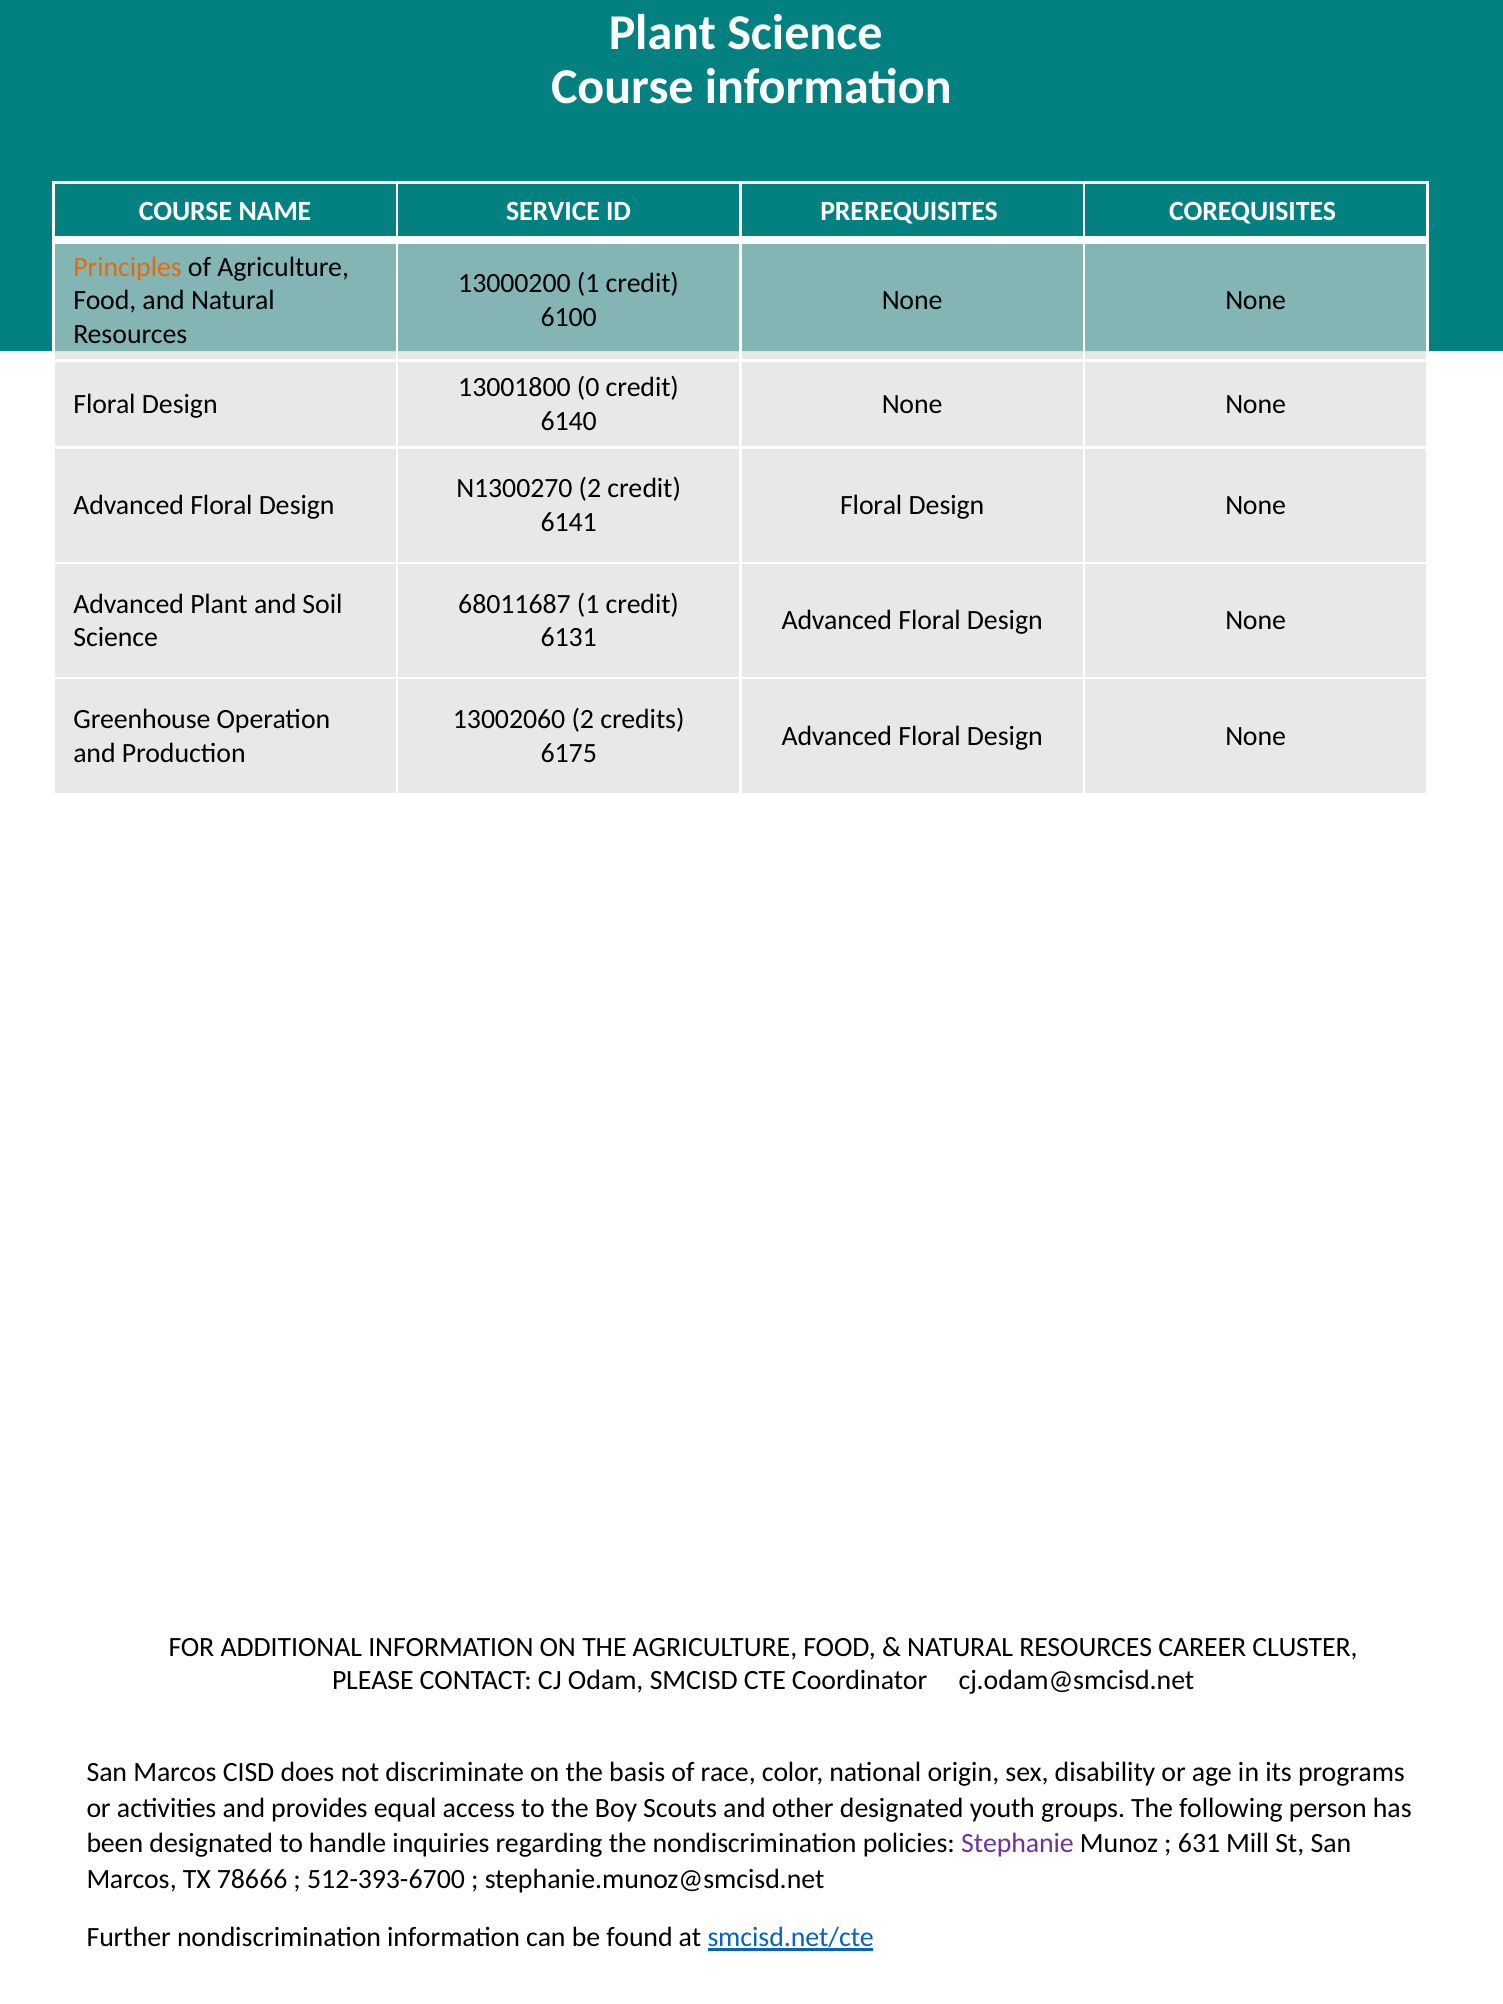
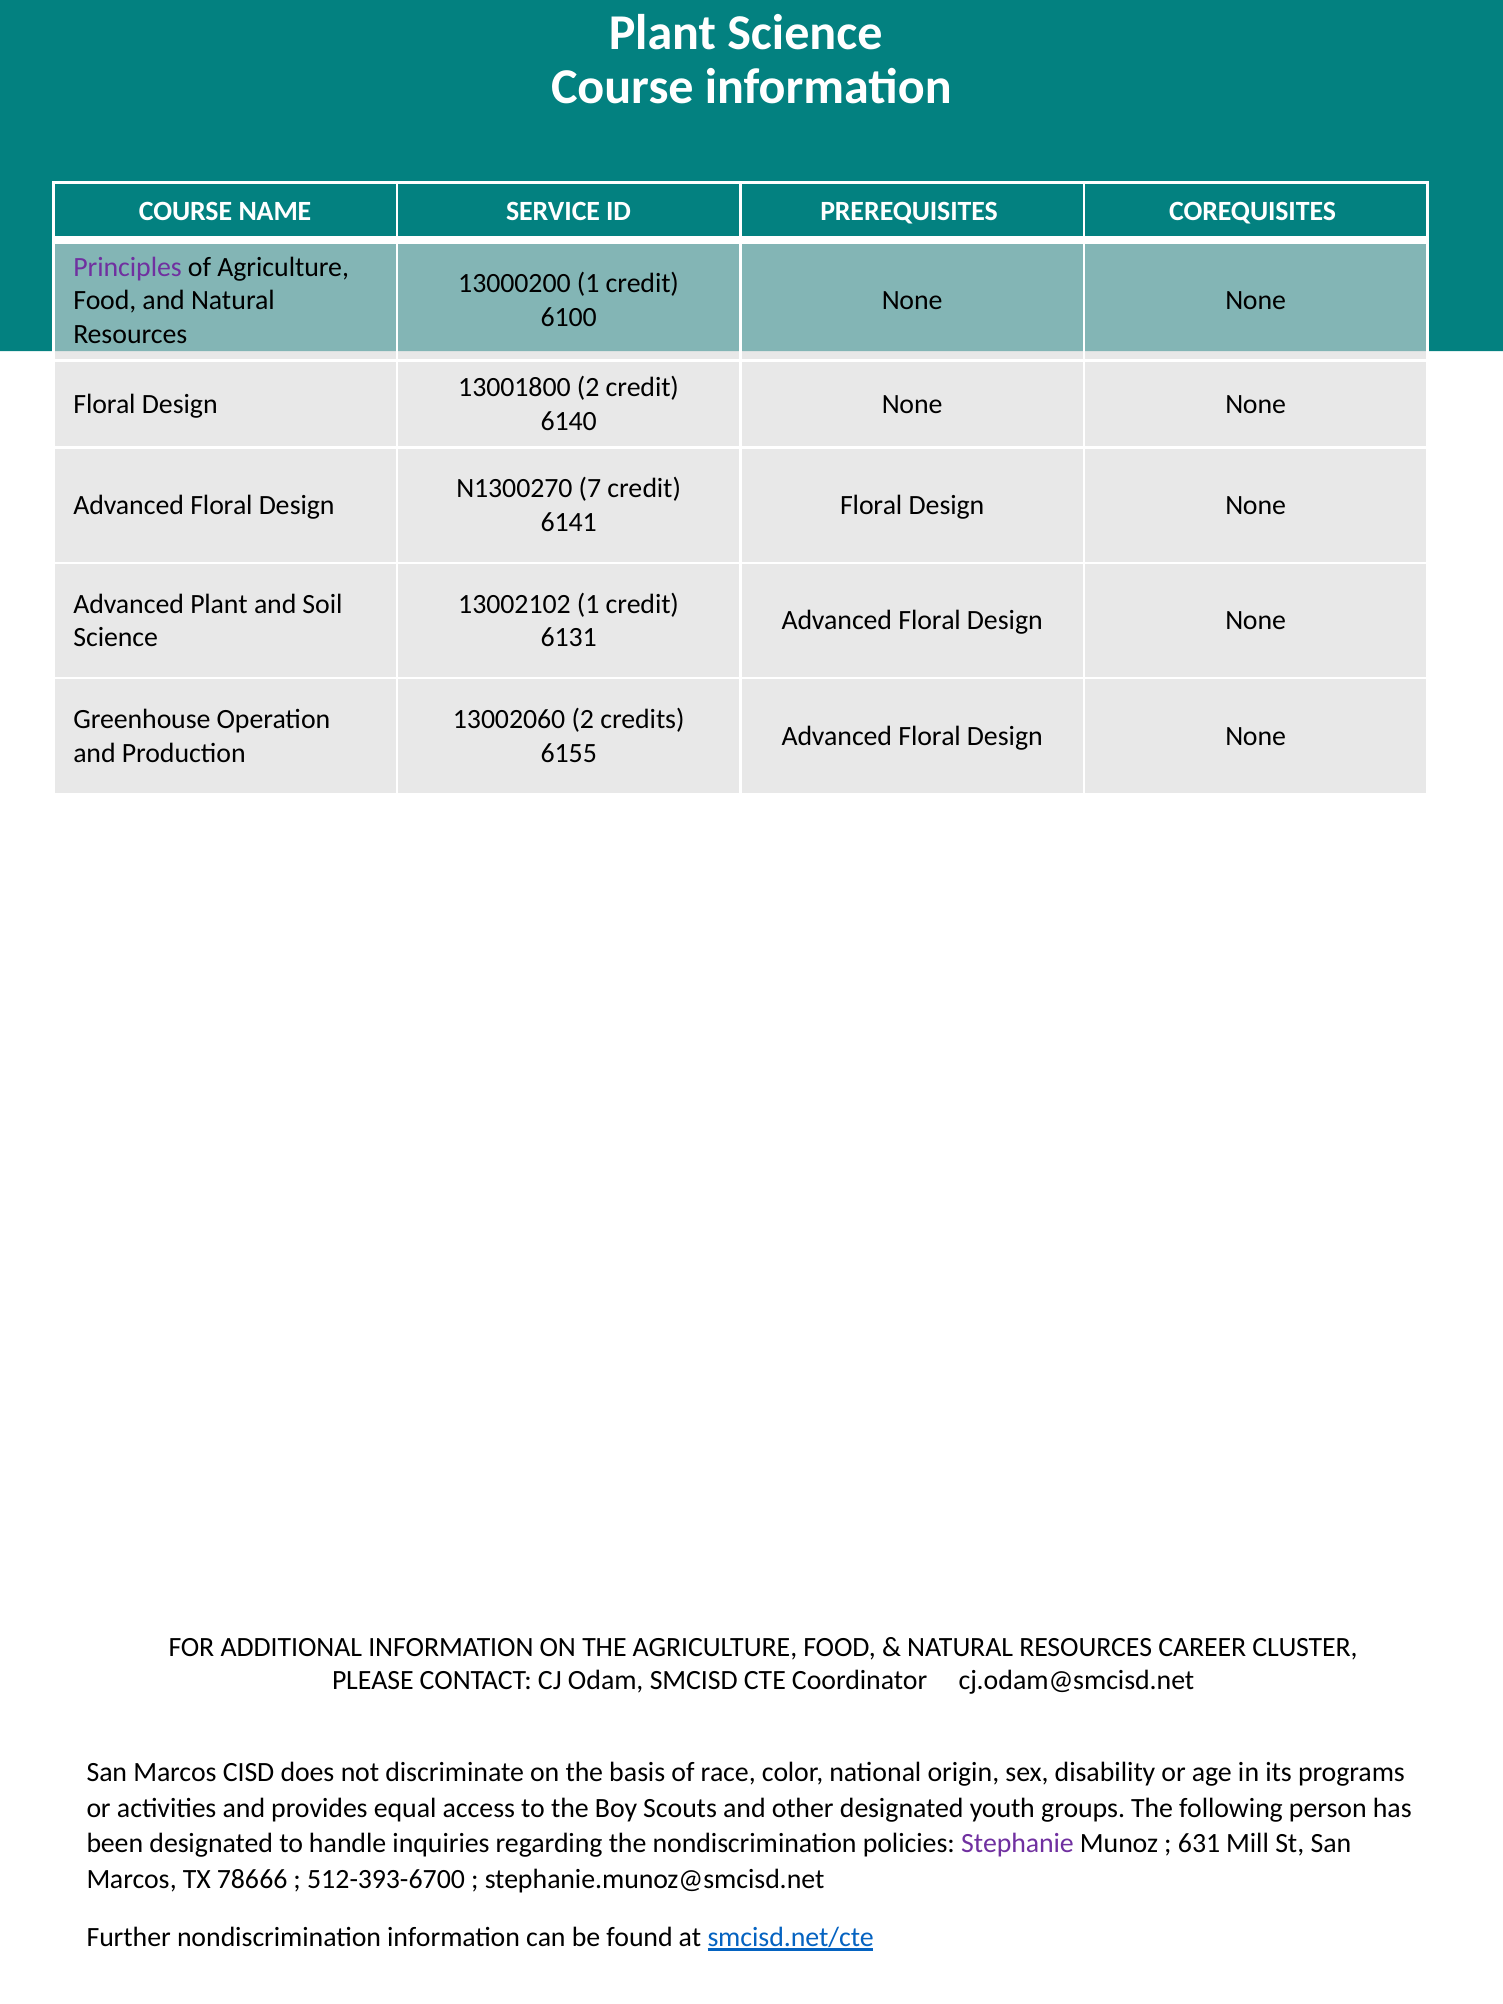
Principles colour: orange -> purple (128, 267)
13001800 0: 0 -> 2 (588, 388)
N1300270 2: 2 -> 7 (590, 488)
68011687: 68011687 -> 13002102 (514, 604)
6175: 6175 -> 6155 (569, 753)
